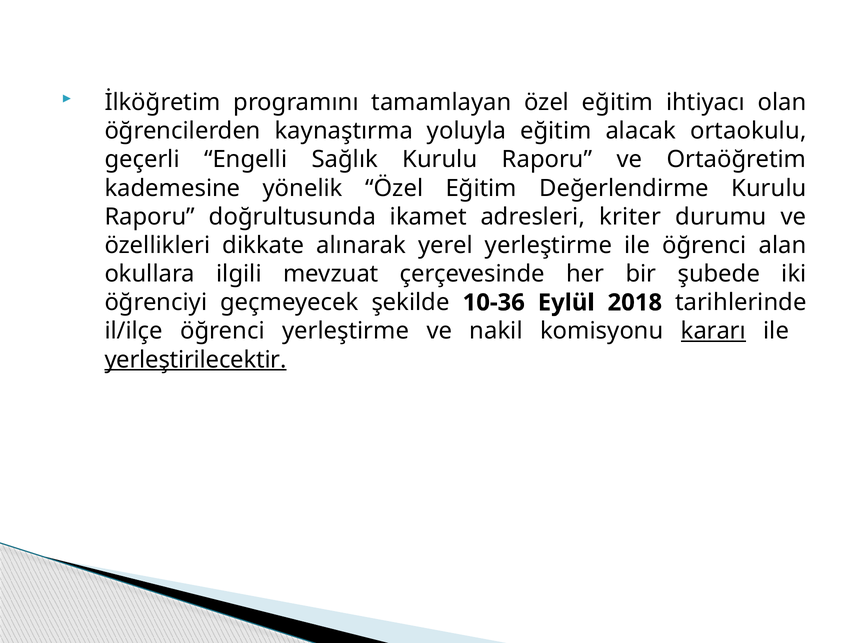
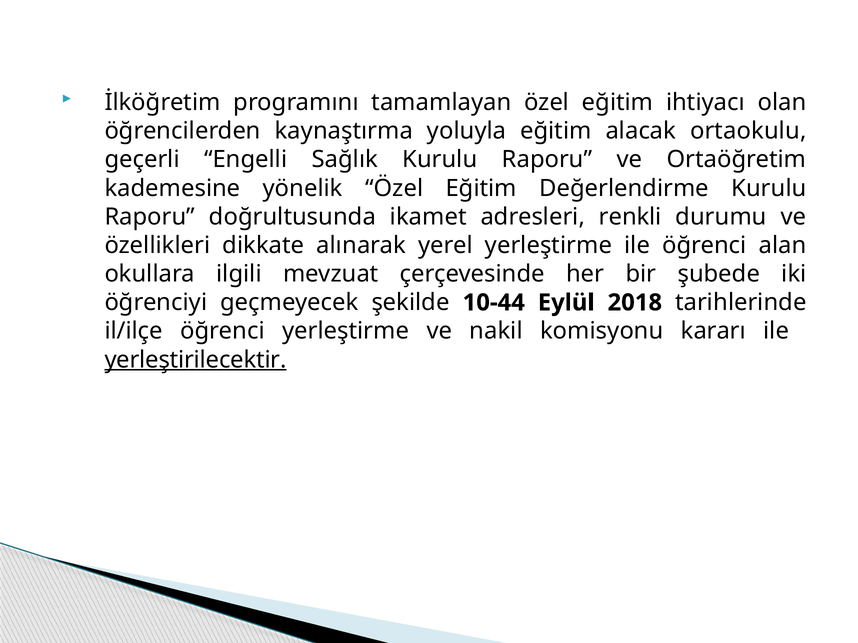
kriter: kriter -> renkli (630, 217)
10-36: 10-36 -> 10-44 (494, 303)
kararı underline: present -> none (713, 331)
